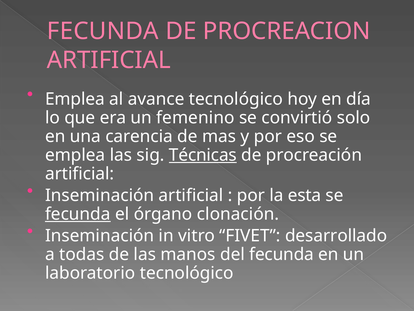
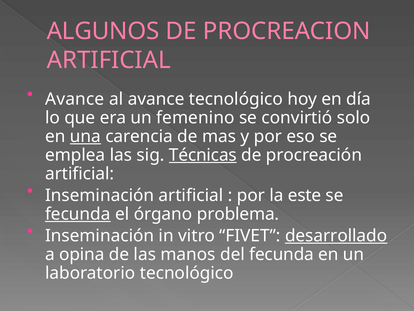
FECUNDA: FECUNDA -> ALGUNOS (103, 31)
Emplea: Emplea -> Avance (75, 99)
una underline: none -> present (85, 136)
esta: esta -> este (305, 195)
clonación: clonación -> problema (238, 214)
desarrollado underline: none -> present (336, 235)
todas: todas -> opina (82, 254)
